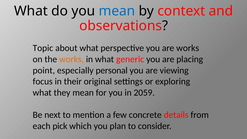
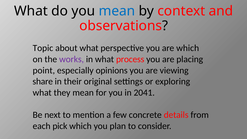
are works: works -> which (188, 48)
works colour: orange -> purple (72, 59)
generic: generic -> process (130, 59)
personal: personal -> opinions (112, 70)
focus: focus -> share (43, 81)
2059: 2059 -> 2041 (144, 93)
